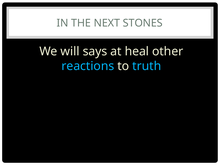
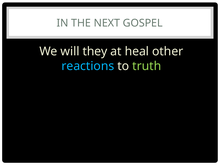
STONES: STONES -> GOSPEL (143, 23)
says: says -> they (95, 51)
truth colour: light blue -> light green (147, 66)
